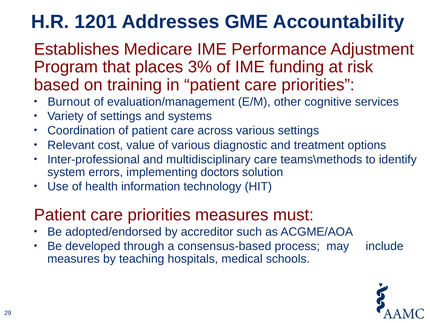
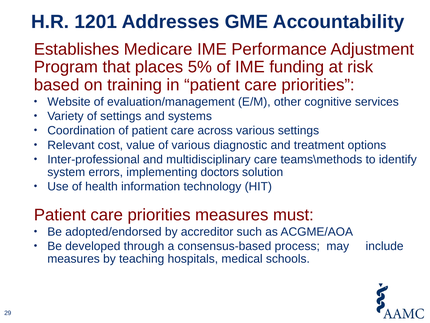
3%: 3% -> 5% (200, 67)
Burnout: Burnout -> Website (69, 102)
